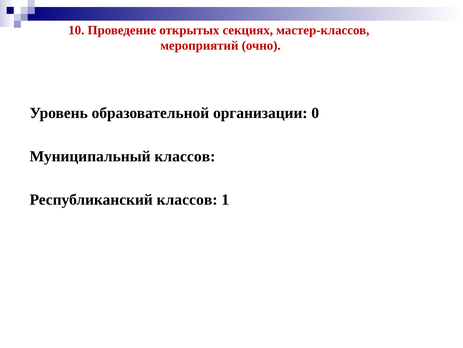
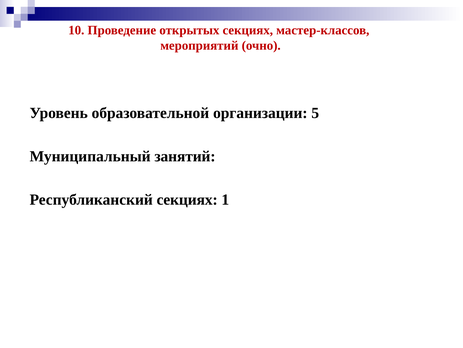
0: 0 -> 5 (315, 113)
Муниципальный классов: классов -> занятий (185, 156)
Республиканский классов: классов -> секциях (187, 199)
